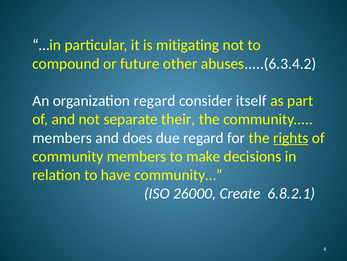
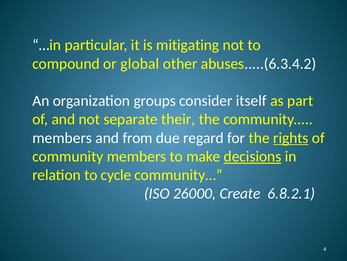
future: future -> global (140, 64)
organization regard: regard -> groups (155, 101)
does: does -> from (138, 138)
decisions underline: none -> present (253, 156)
have: have -> cycle (116, 175)
